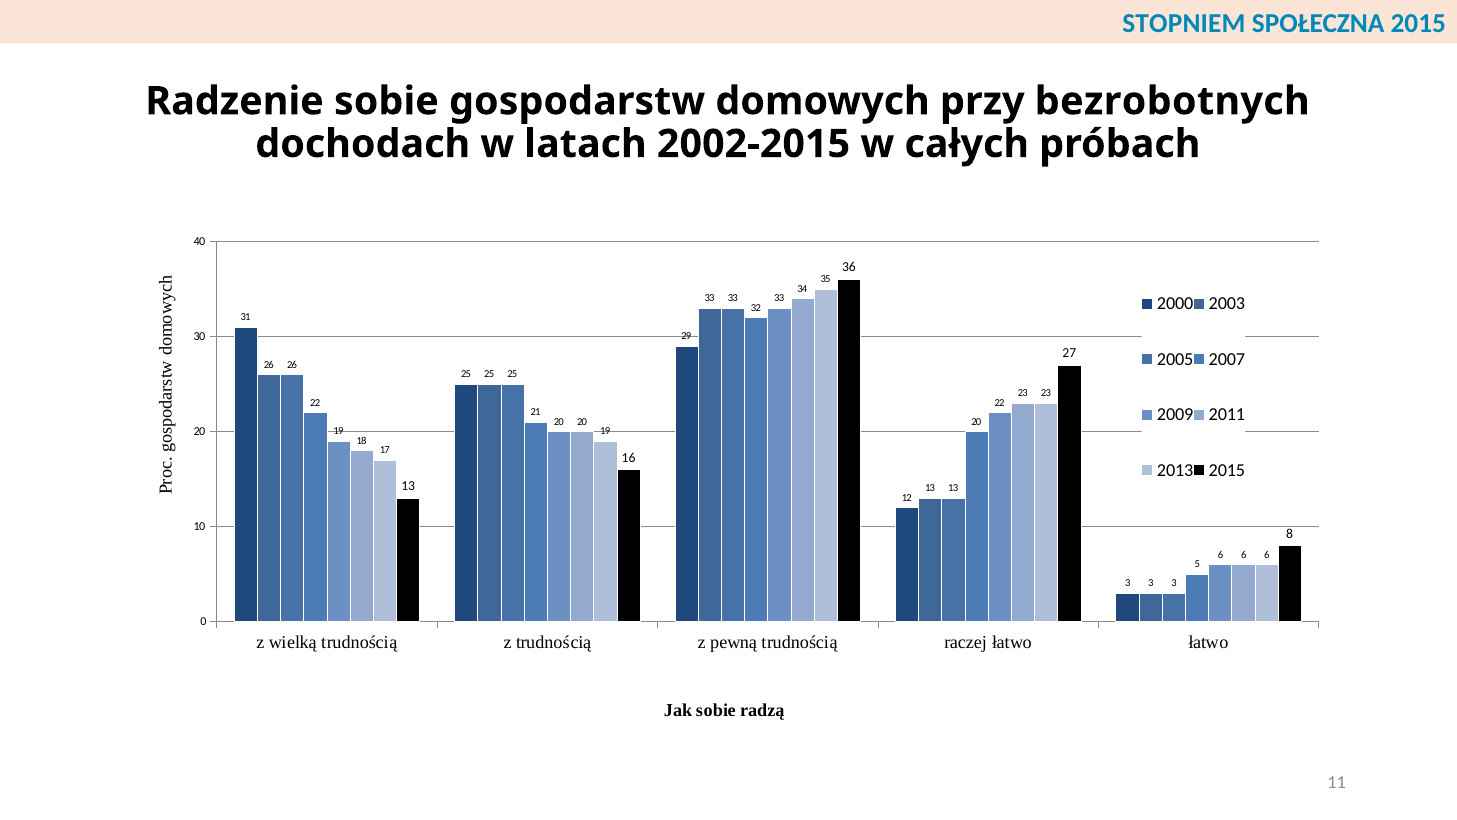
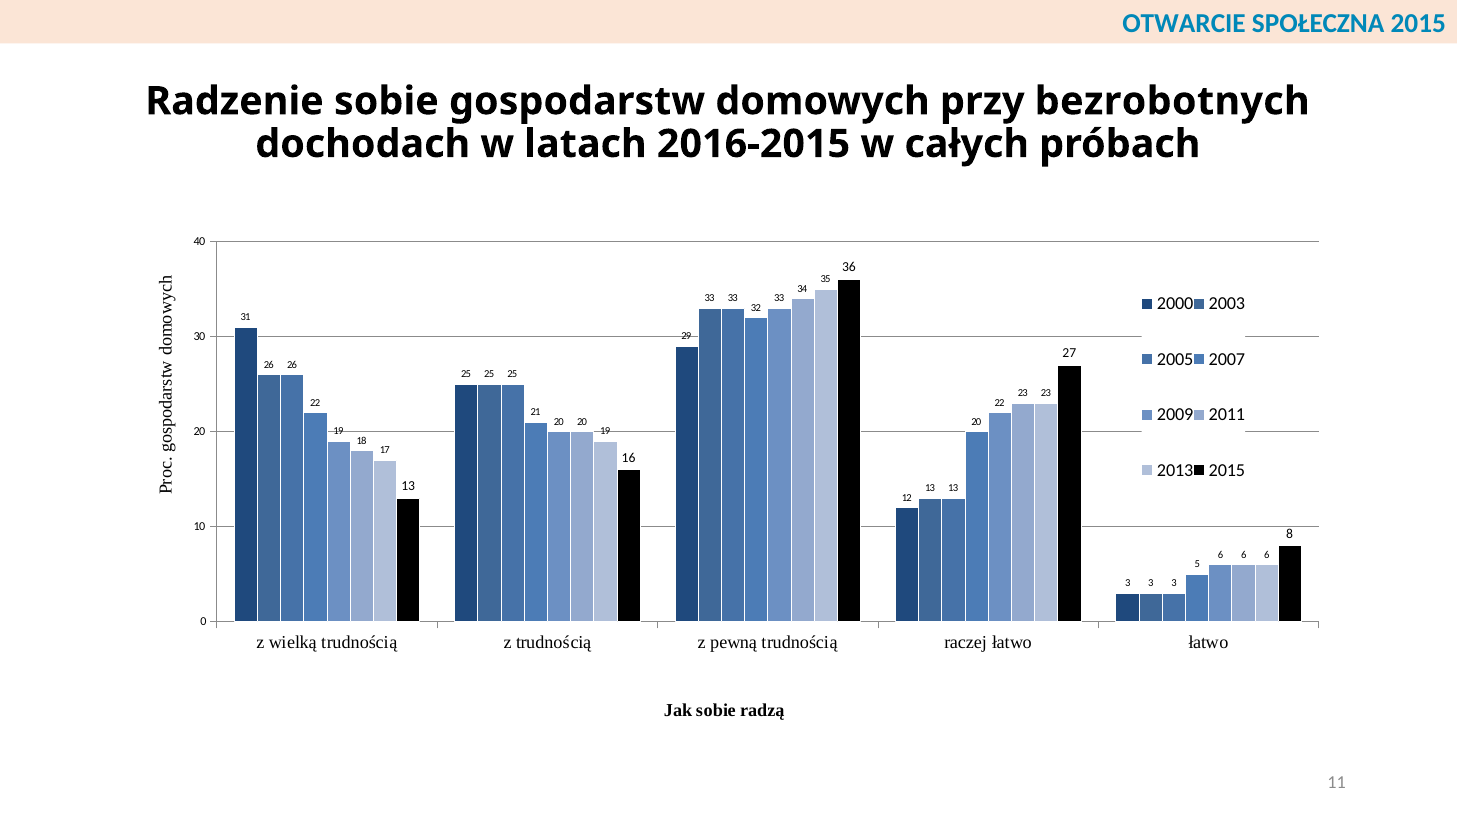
STOPNIEM: STOPNIEM -> OTWARCIE (1184, 24)
2002-2015: 2002-2015 -> 2016-2015 (754, 144)
